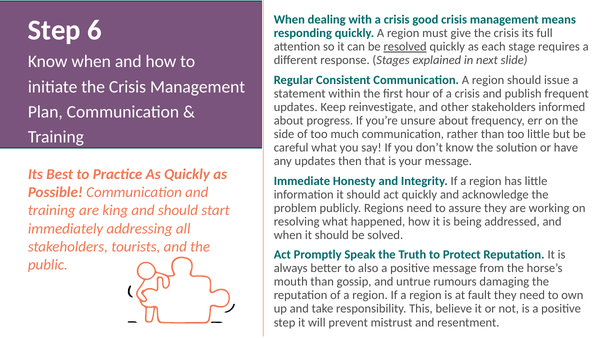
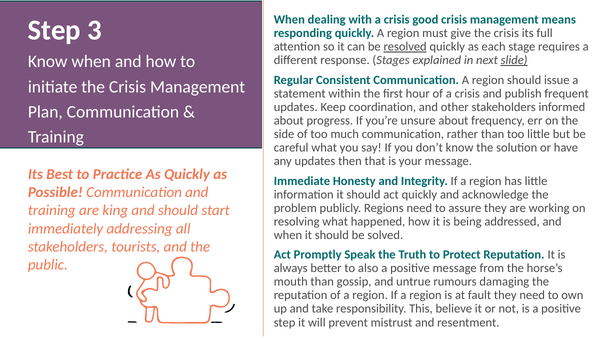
6: 6 -> 3 (95, 30)
slide underline: none -> present (514, 60)
reinvestigate: reinvestigate -> coordination (382, 107)
